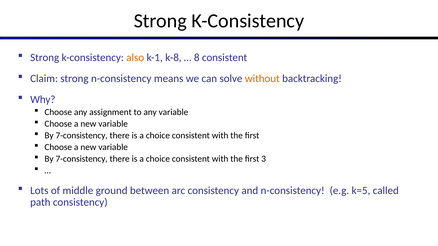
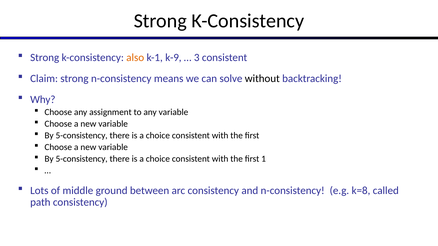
k-8: k-8 -> k-9 (173, 58)
8: 8 -> 3 (197, 58)
without colour: orange -> black (262, 79)
7-consistency: 7-consistency -> 5-consistency (82, 136)
7-consistency: 7-consistency -> 5-consistency (82, 159)
3: 3 -> 1 (264, 159)
k=5: k=5 -> k=8 (361, 191)
